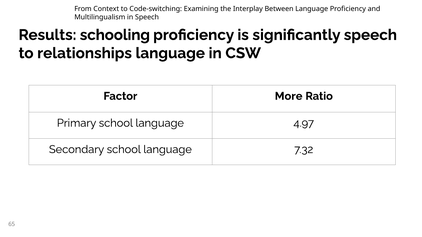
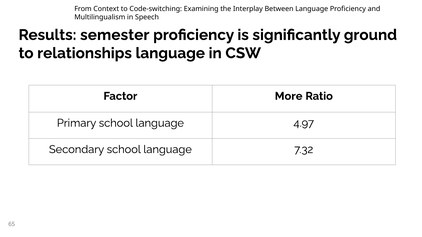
schooling: schooling -> semester (115, 35)
significantly speech: speech -> ground (370, 35)
